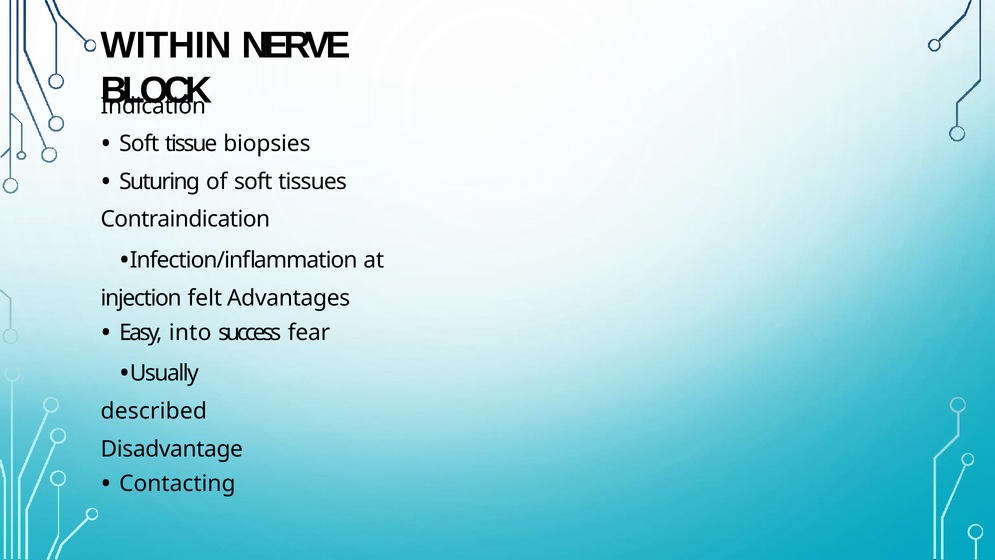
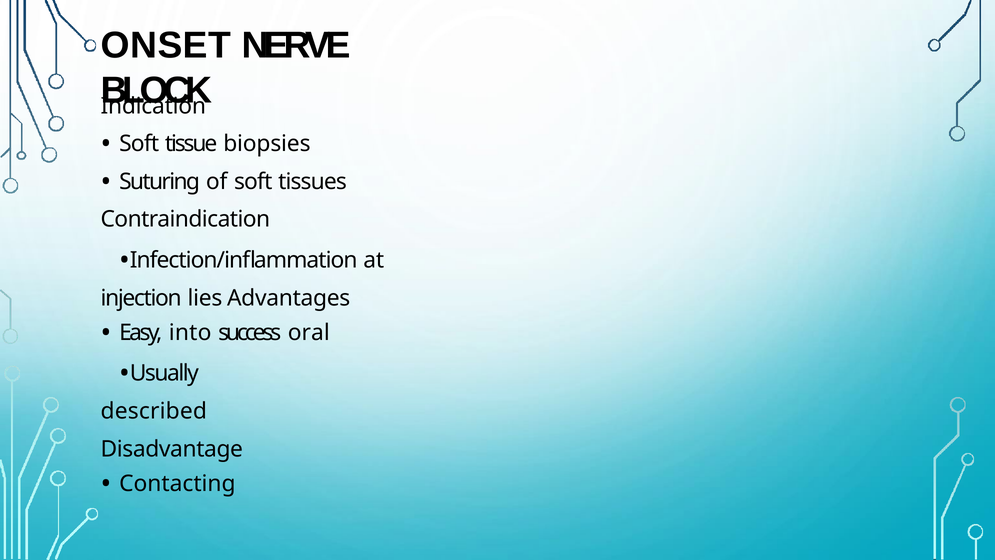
WITHIN: WITHIN -> ONSET (166, 46)
felt: felt -> lies (205, 298)
fear: fear -> oral (309, 332)
